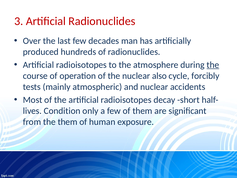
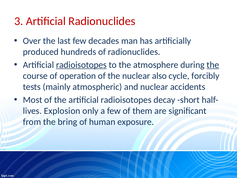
radioisotopes underline: none -> present (81, 65)
Condition: Condition -> Explosion (62, 111)
the them: them -> bring (67, 122)
